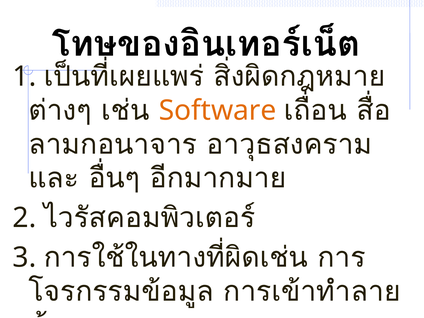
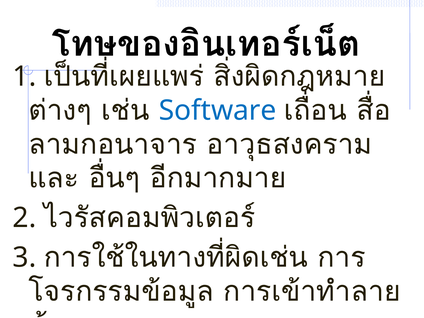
Software colour: orange -> blue (218, 110)
